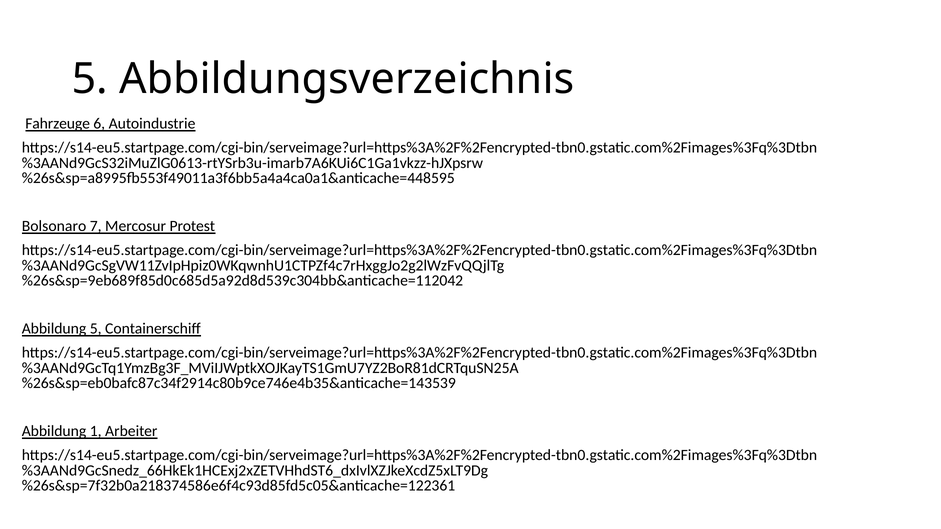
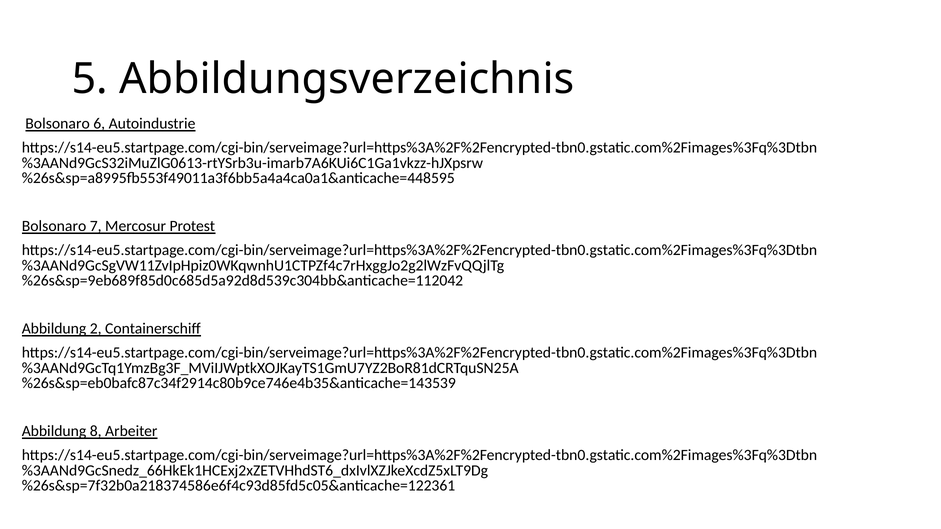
Fahrzeuge: Fahrzeuge -> Bolsonaro (58, 124)
Abbildung 5: 5 -> 2 (96, 329)
1: 1 -> 8 (96, 431)
